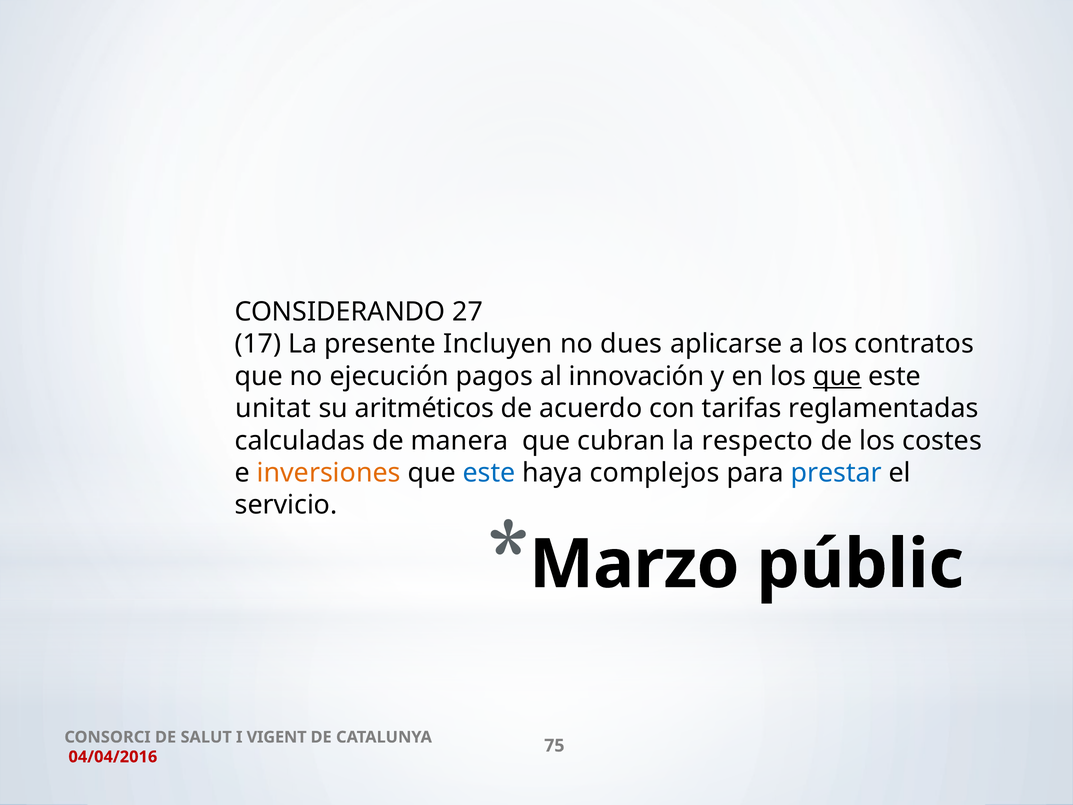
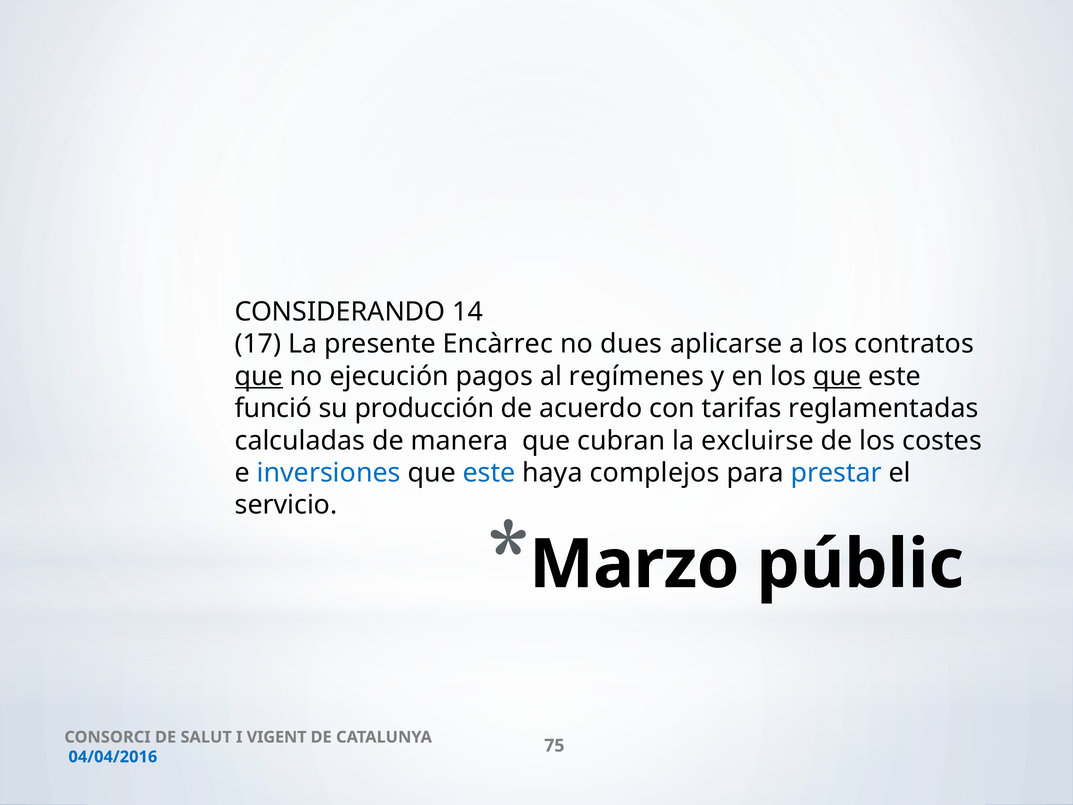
27: 27 -> 14 (468, 312)
Incluyen: Incluyen -> Encàrrec (498, 344)
que underline: none -> present (259, 376)
innovación: innovación -> regímenes (636, 376)
unitat: unitat -> funció (273, 408)
aritméticos: aritméticos -> producción (425, 408)
respecto: respecto -> excluirse (758, 441)
inversiones colour: orange -> blue (329, 473)
04/04/2016 colour: red -> blue (113, 757)
